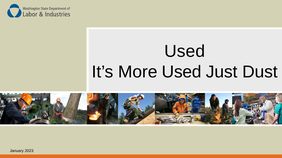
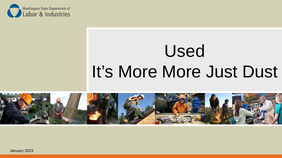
More Used: Used -> More (181, 72)
